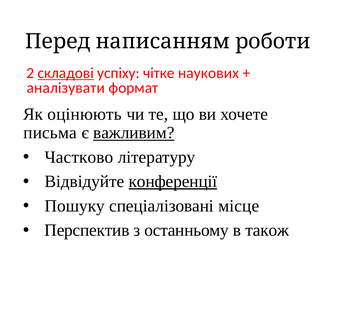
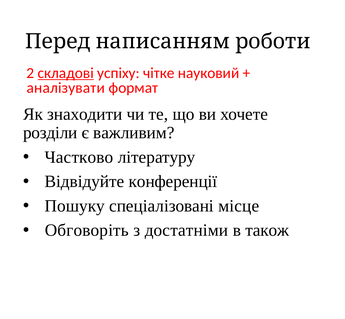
наукових: наукових -> науковий (209, 73)
оцінюють: оцінюють -> знаходити (85, 114)
письма: письма -> розділи (50, 133)
важливим underline: present -> none (134, 133)
конференції underline: present -> none (173, 182)
Перспектив: Перспектив -> Обговоріть (87, 230)
останньому: останньому -> достатніми (186, 230)
